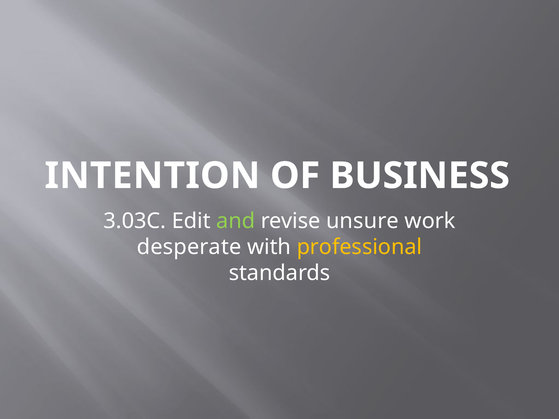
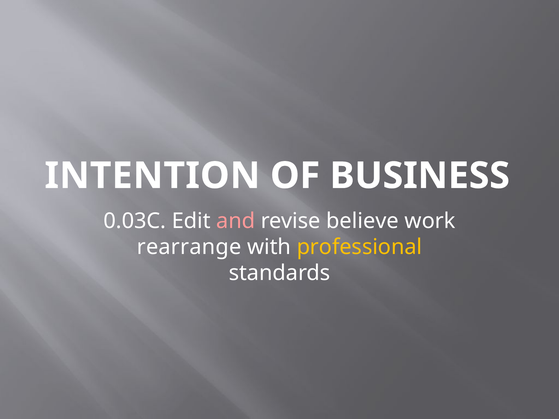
3.03C: 3.03C -> 0.03C (135, 221)
and colour: light green -> pink (236, 221)
unsure: unsure -> believe (362, 221)
desperate: desperate -> rearrange (189, 247)
